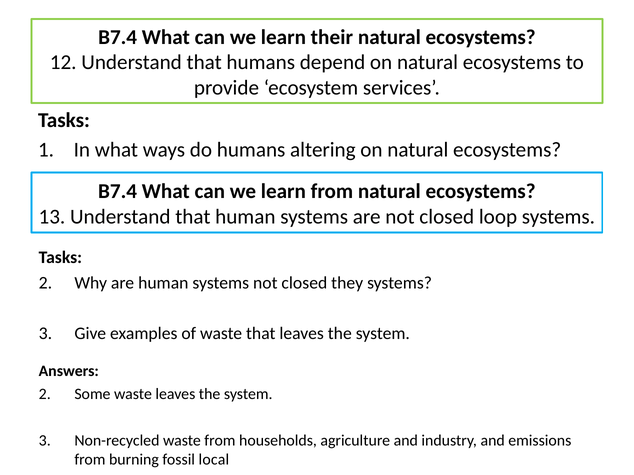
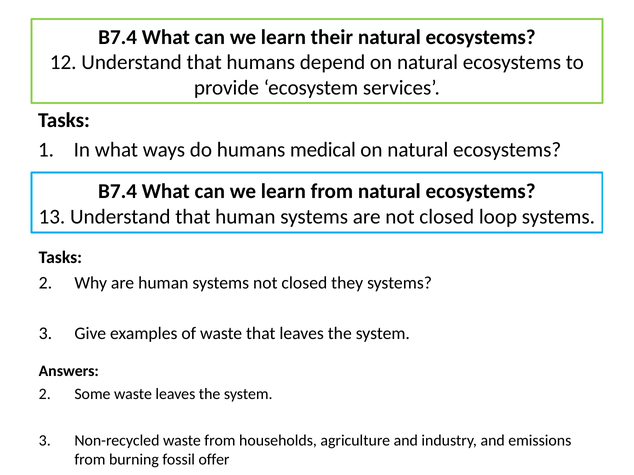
altering: altering -> medical (323, 150)
local: local -> offer (214, 460)
